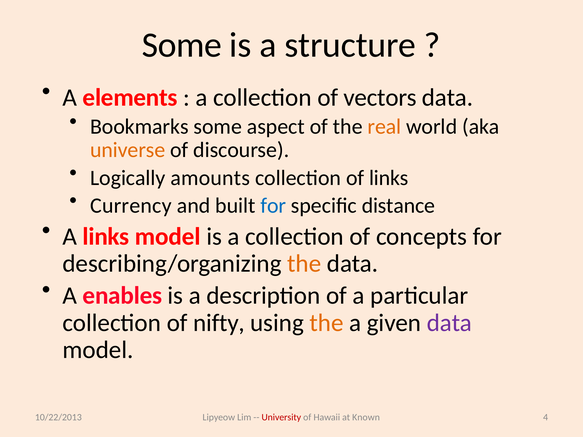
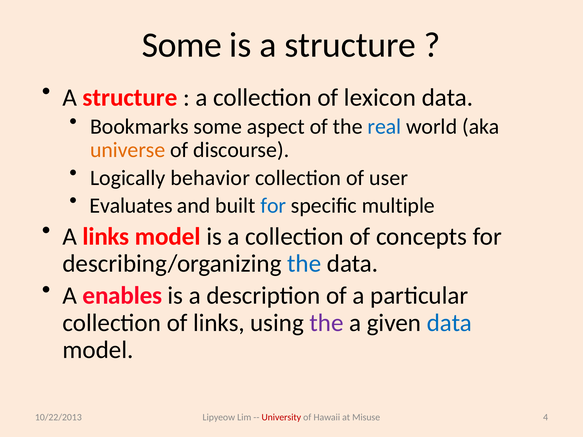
elements: elements -> structure (130, 97)
vectors: vectors -> lexicon (380, 97)
real colour: orange -> blue (384, 127)
amounts: amounts -> behavior (210, 178)
of links: links -> user (389, 178)
Currency: Currency -> Evaluates (131, 206)
distance: distance -> multiple (398, 206)
the colour: orange -> blue (304, 264)
of nifty: nifty -> links (219, 323)
the colour: orange -> purple (327, 323)
data colour: purple -> blue (449, 323)
Known: Known -> Misuse (366, 418)
